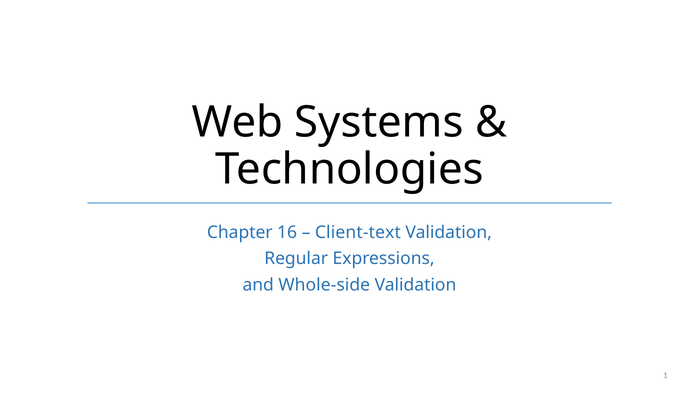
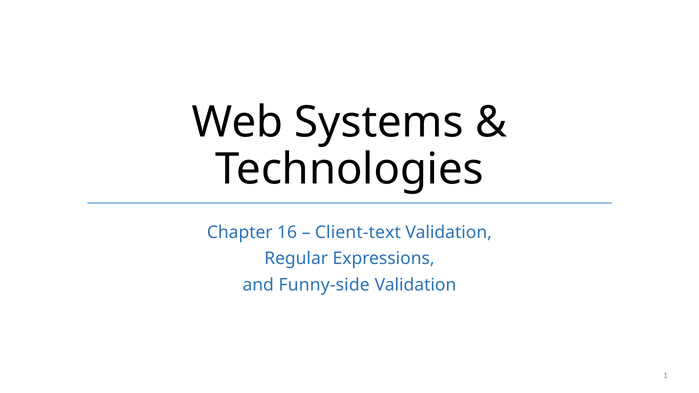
Whole-side: Whole-side -> Funny-side (324, 285)
